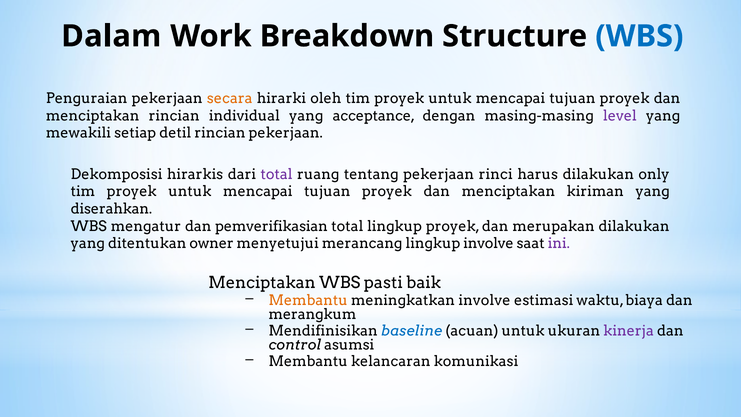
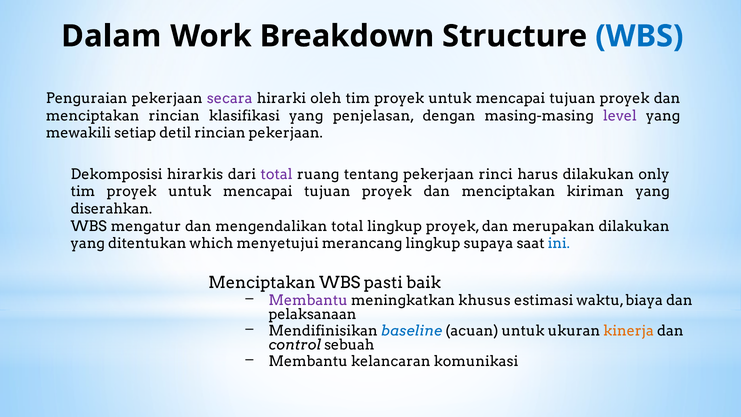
secara colour: orange -> purple (230, 98)
individual: individual -> klasifikasi (244, 116)
acceptance: acceptance -> penjelasan (374, 116)
pemverifikasian: pemverifikasian -> mengendalikan (271, 226)
owner: owner -> which (211, 244)
lingkup involve: involve -> supaya (488, 244)
ini colour: purple -> blue (559, 244)
Membantu colour: orange -> purple (308, 300)
meningkatkan involve: involve -> khusus (484, 300)
merangkum: merangkum -> pelaksanaan (312, 314)
kinerja colour: purple -> orange (629, 331)
asumsi: asumsi -> sebuah (349, 345)
